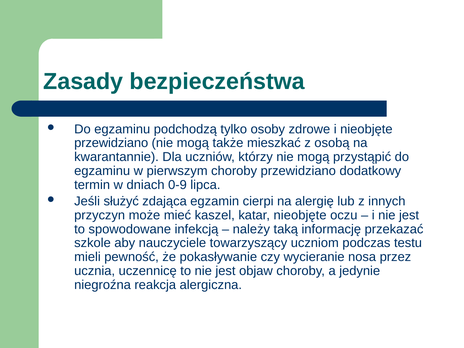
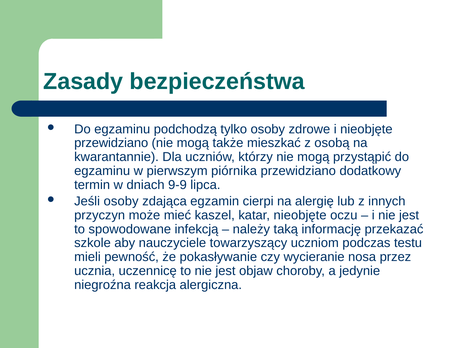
pierwszym choroby: choroby -> piórnika (234, 171)
0-9: 0-9 -> 9-9 (177, 185)
Jeśli służyć: służyć -> osoby (121, 201)
